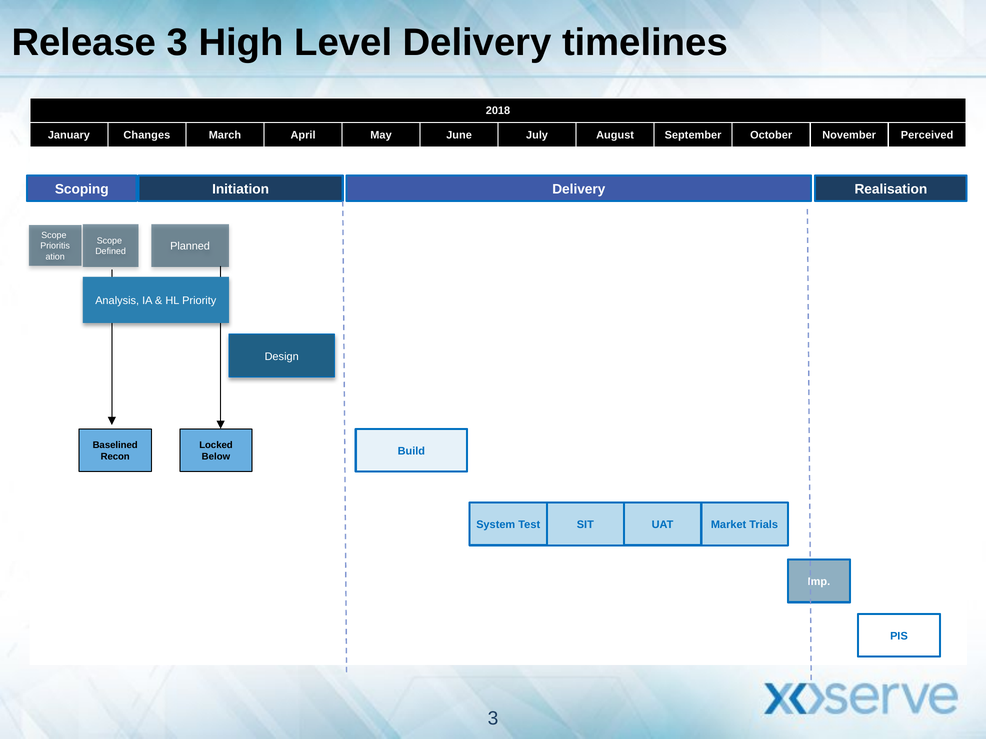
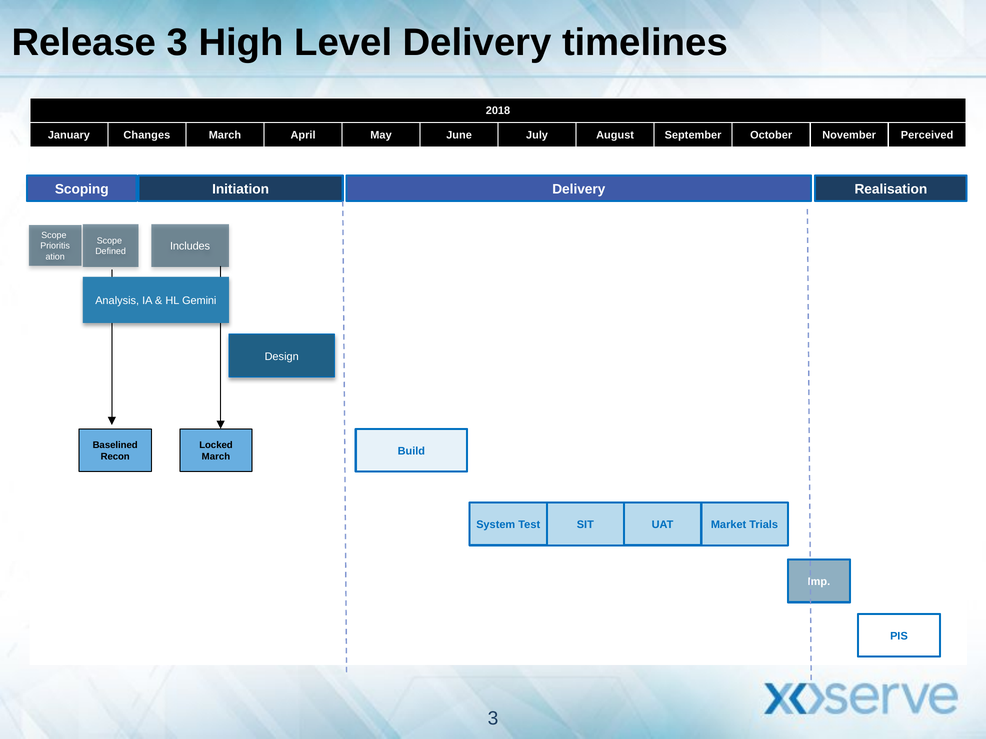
Planned: Planned -> Includes (190, 246)
Priority: Priority -> Gemini (199, 301)
Below: Below -> March (216, 457)
